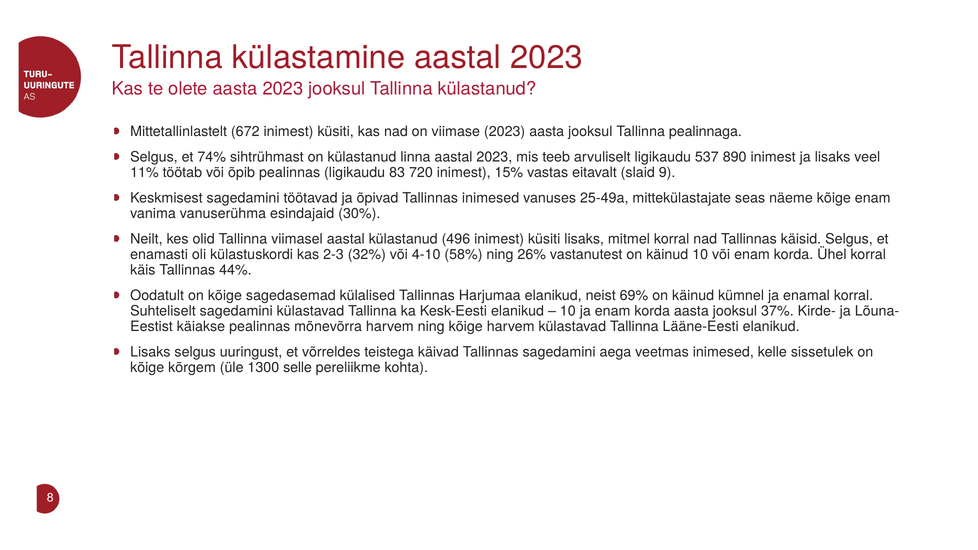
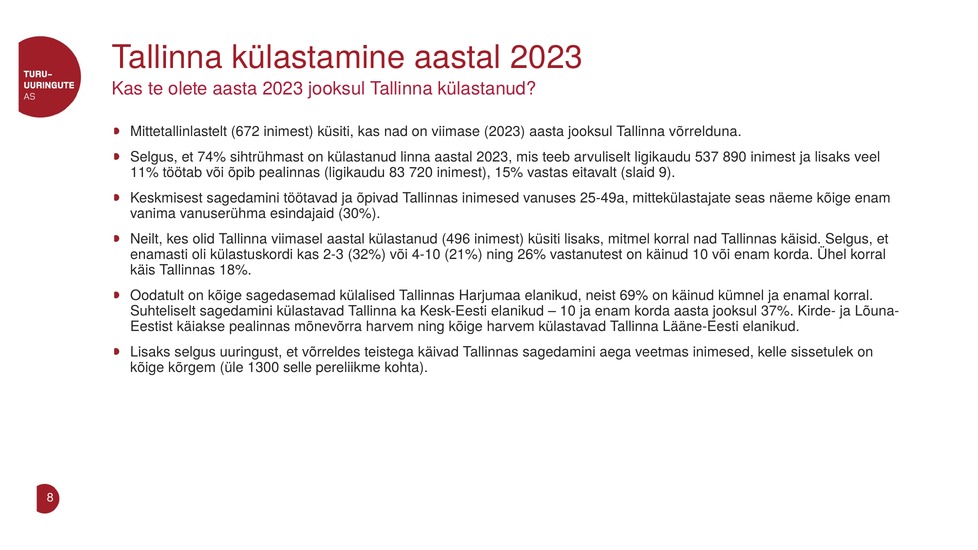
pealinnaga: pealinnaga -> võrrelduna (705, 132)
58%: 58% -> 21% (463, 255)
44%: 44% -> 18% (235, 270)
